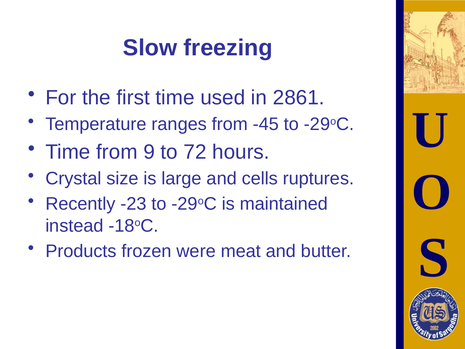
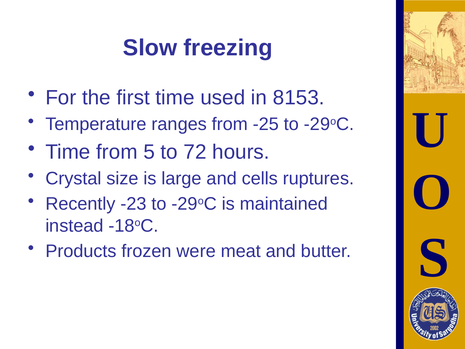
2861: 2861 -> 8153 (299, 98)
-45: -45 -> -25 (266, 124)
9: 9 -> 5 (149, 152)
